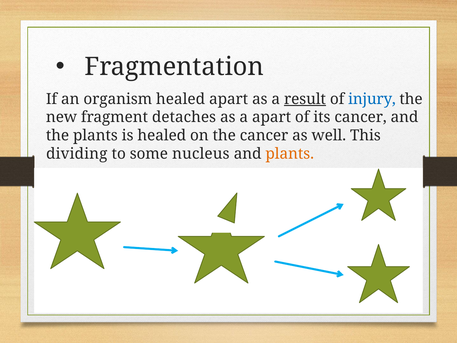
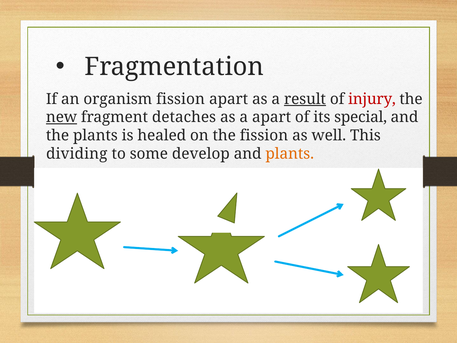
organism healed: healed -> fission (181, 99)
injury colour: blue -> red (372, 99)
new underline: none -> present (61, 117)
its cancer: cancer -> special (361, 117)
the cancer: cancer -> fission (264, 135)
nucleus: nucleus -> develop (201, 154)
